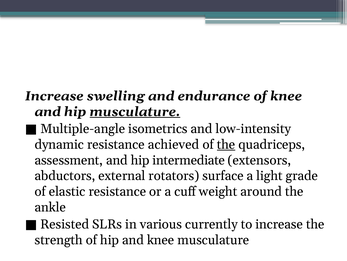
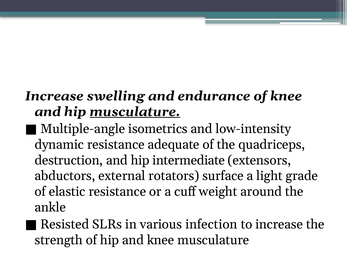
achieved: achieved -> adequate (174, 144)
the underline: present -> none (226, 144)
assessment: assessment -> destruction (69, 160)
currently: currently -> infection (211, 224)
